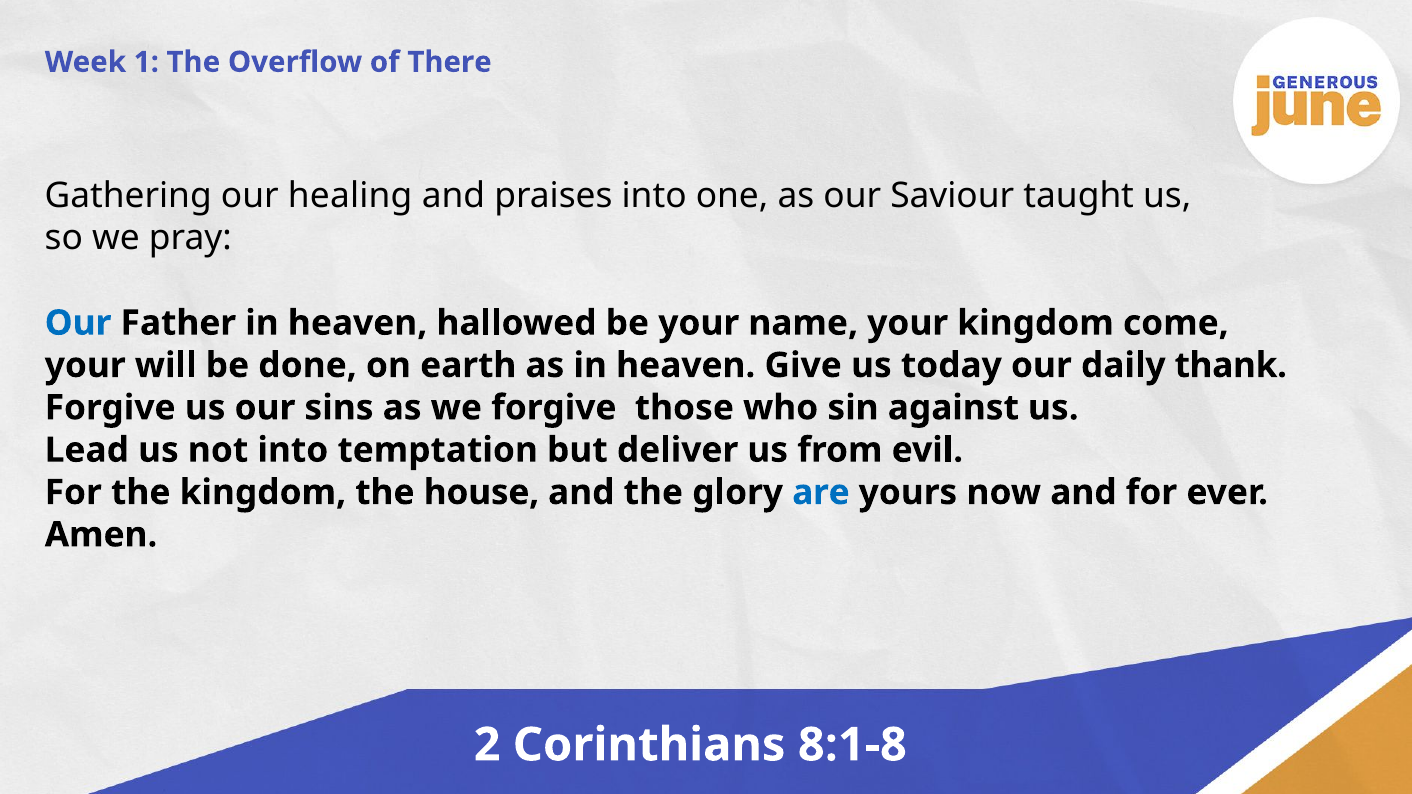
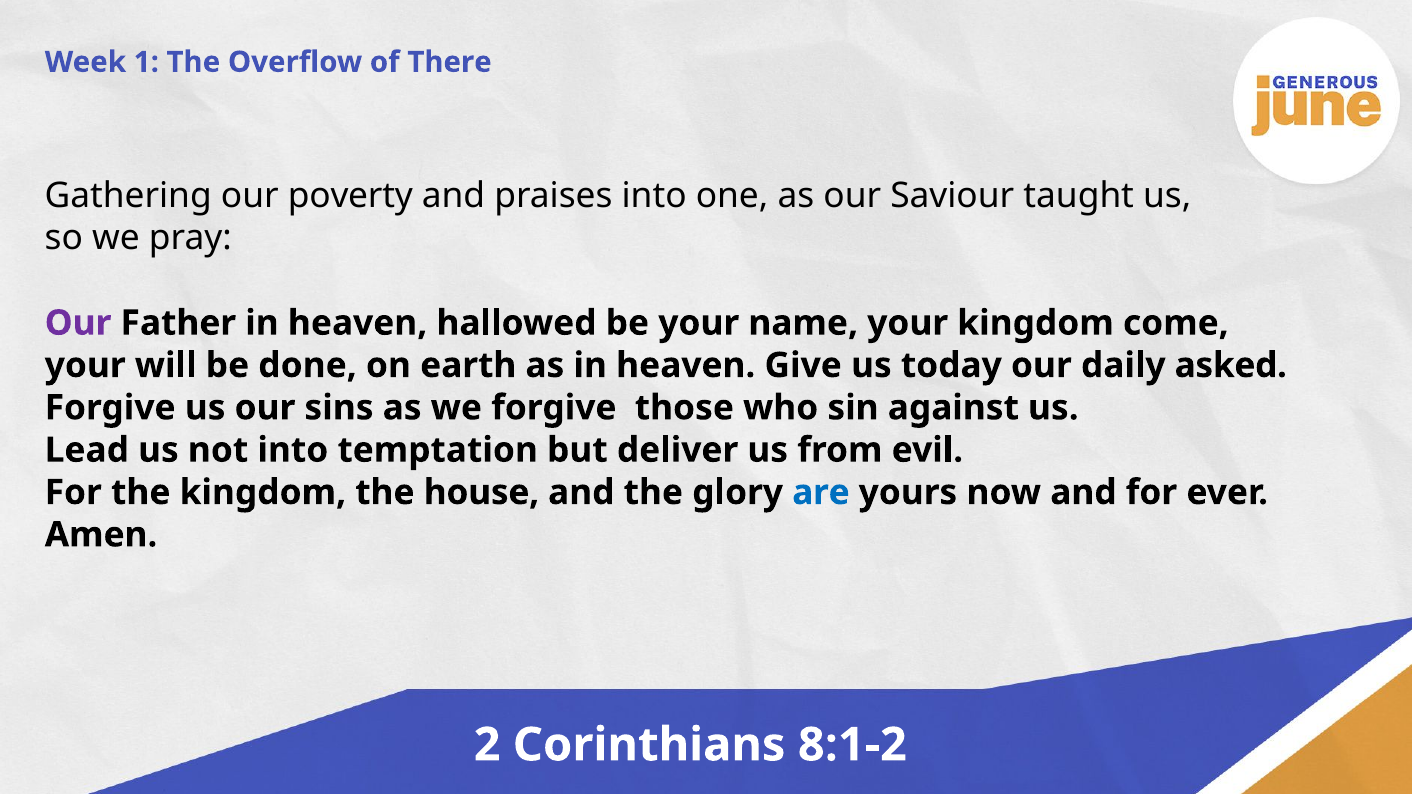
healing: healing -> poverty (350, 196)
Our colour: blue -> purple (78, 323)
thank: thank -> asked (1231, 365)
8:1-8: 8:1-8 -> 8:1-2 (852, 745)
